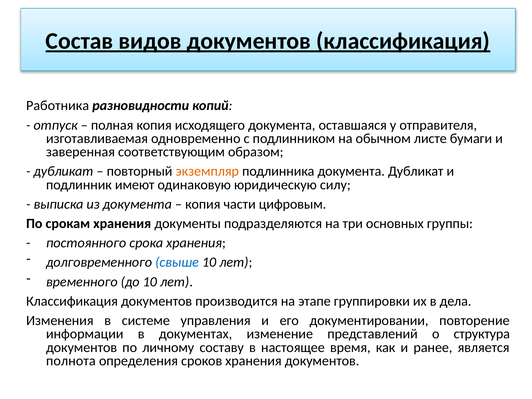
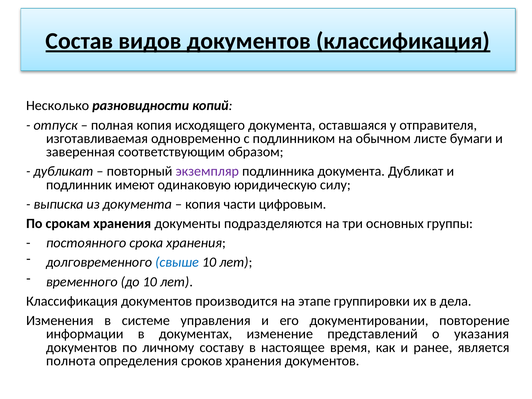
Работника: Работника -> Несколько (58, 106)
экземпляр colour: orange -> purple (207, 171)
структура: структура -> указания (482, 334)
